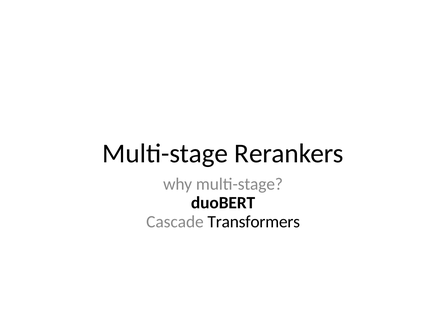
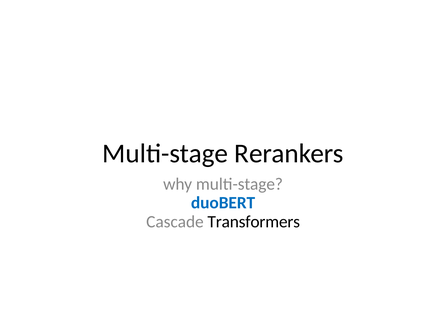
duoBERT colour: black -> blue (223, 203)
